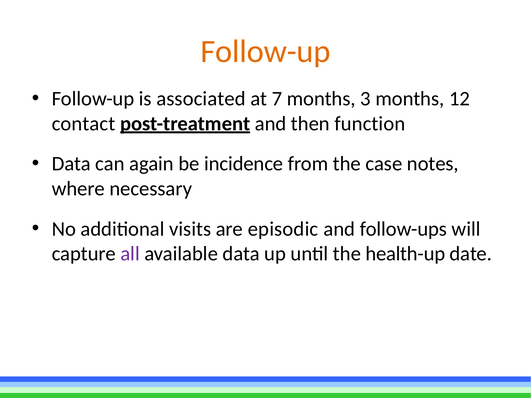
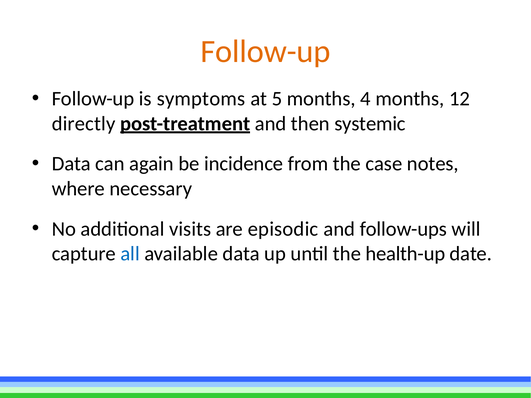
associated: associated -> symptoms (201, 99)
7: 7 -> 5 (277, 99)
3: 3 -> 4 (366, 99)
contact: contact -> directly (84, 124)
function: function -> systemic (370, 124)
all colour: purple -> blue (130, 254)
